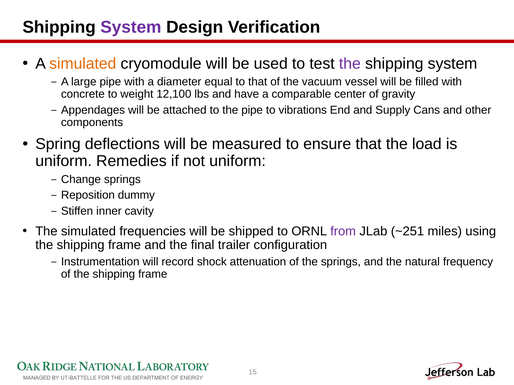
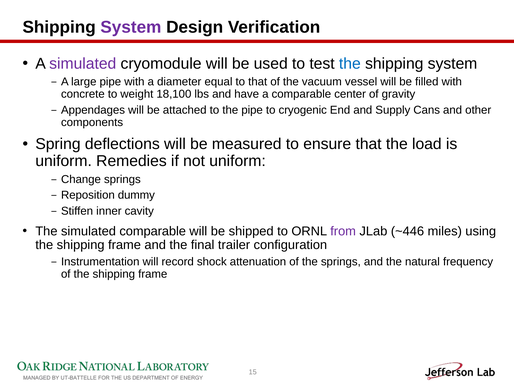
simulated colour: orange -> purple (83, 64)
the colour: purple -> blue (350, 64)
12,100: 12,100 -> 18,100 (174, 94)
vibrations: vibrations -> cryogenic (303, 110)
simulated frequencies: frequencies -> comparable (153, 231)
~251: ~251 -> ~446 (407, 231)
